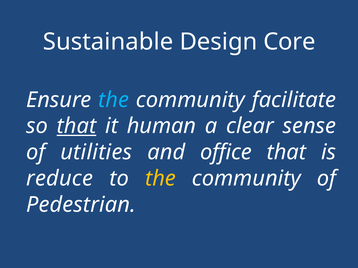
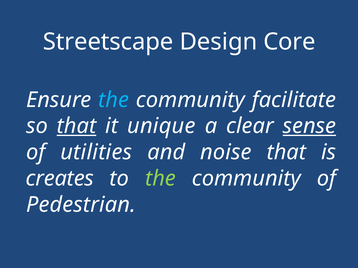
Sustainable: Sustainable -> Streetscape (108, 42)
human: human -> unique (161, 126)
sense underline: none -> present (309, 126)
office: office -> noise (226, 152)
reduce: reduce -> creates (60, 179)
the colour: yellow -> light green (160, 179)
